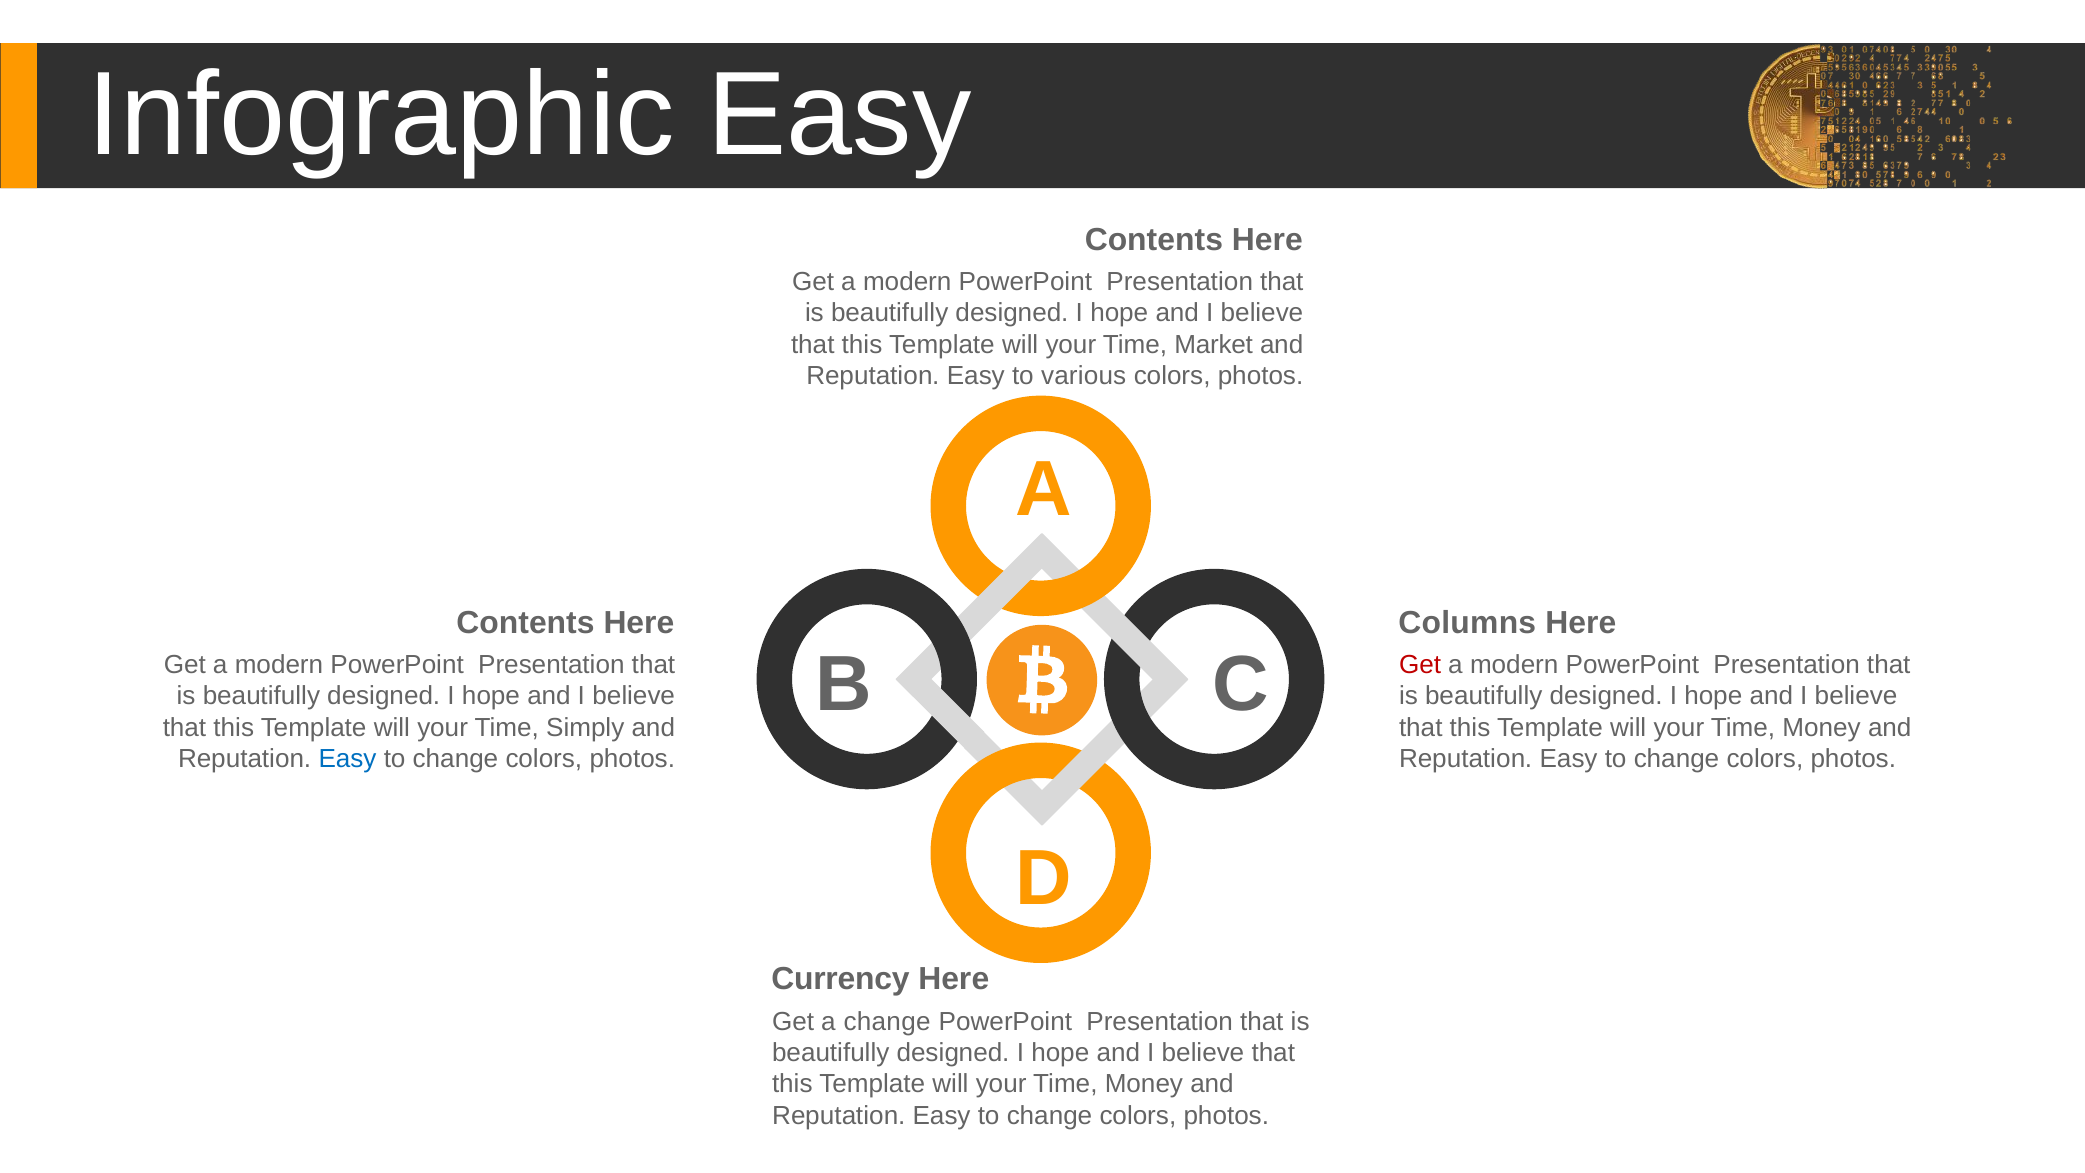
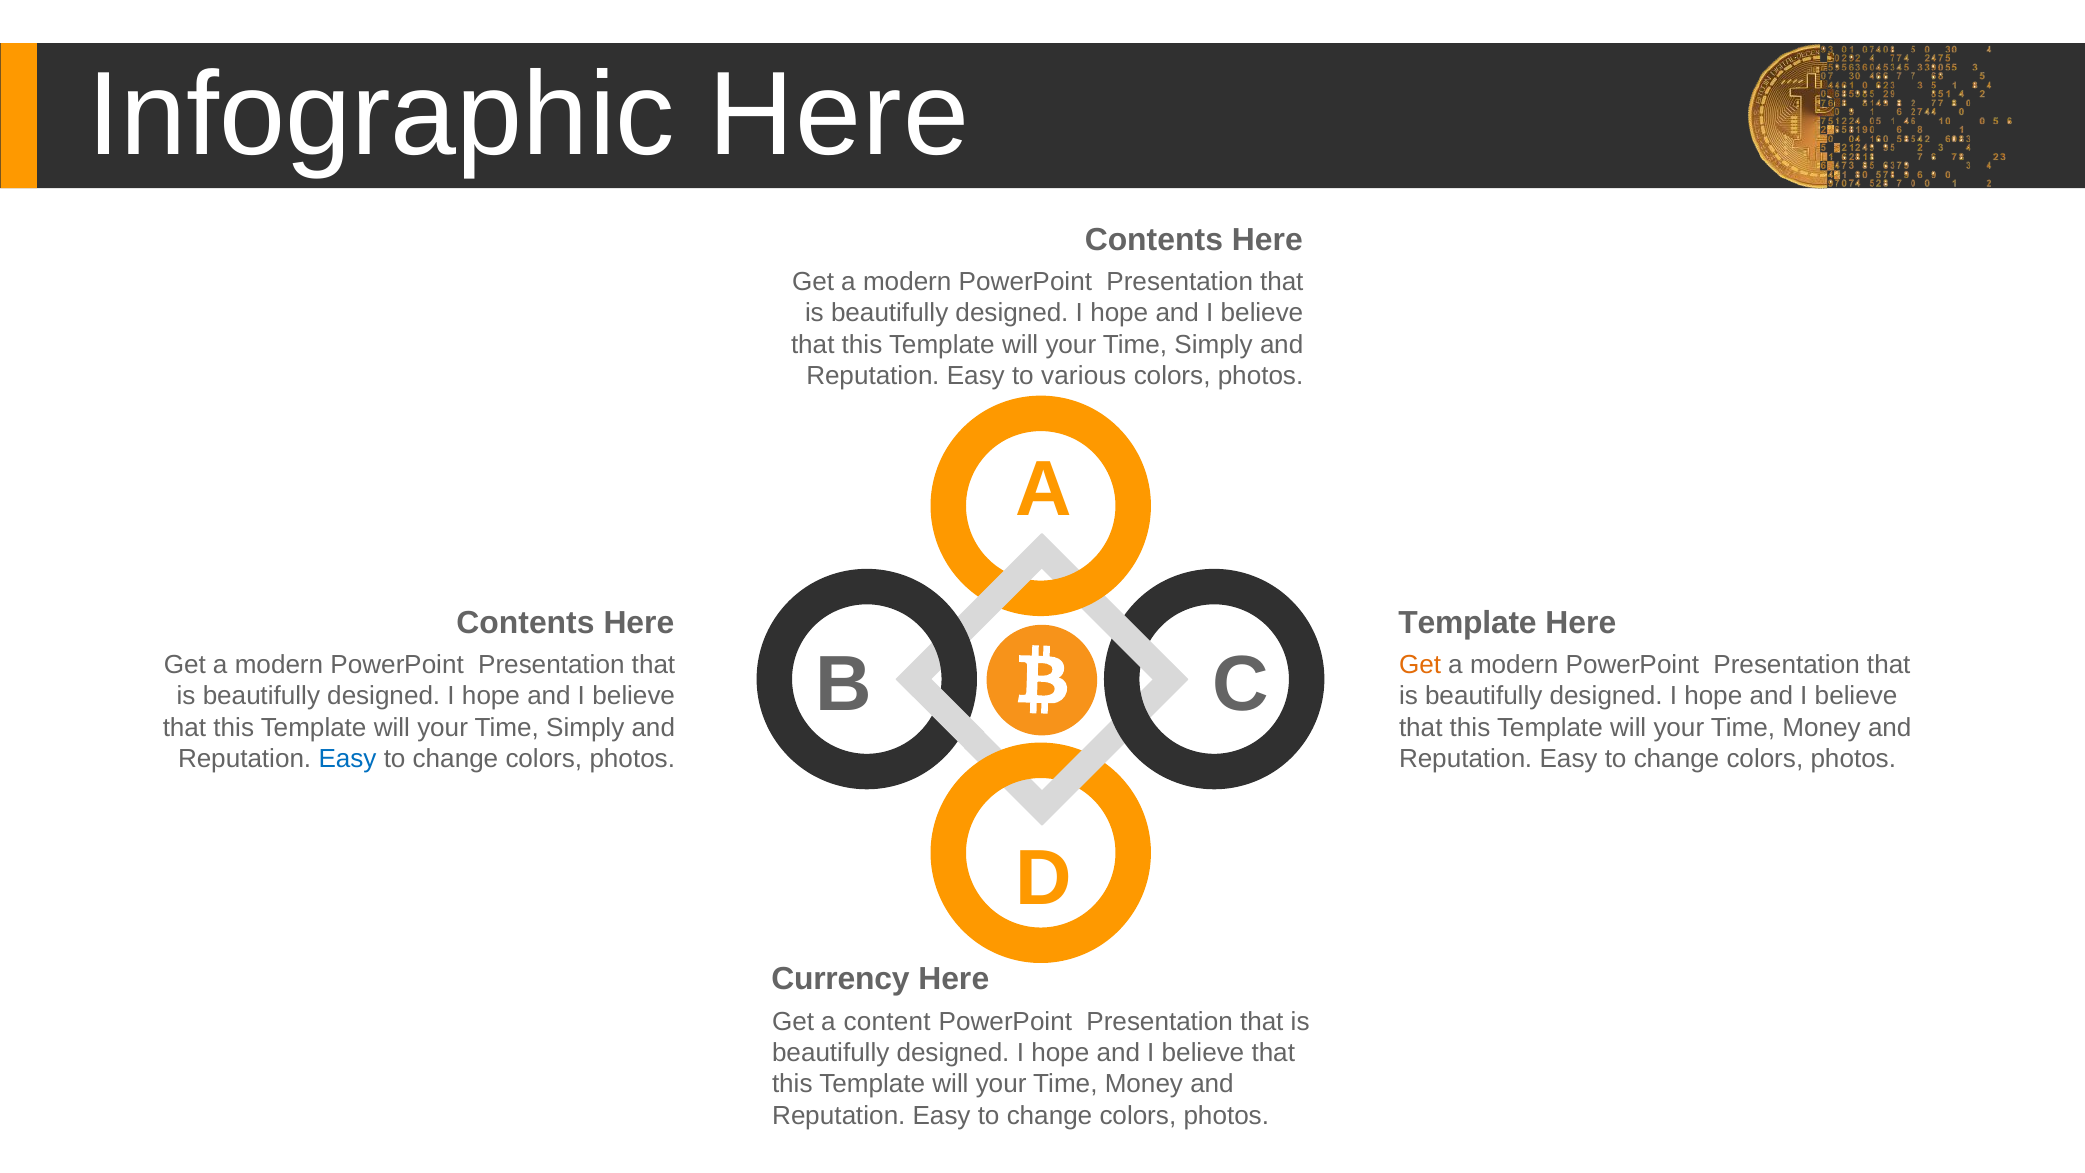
Infographic Easy: Easy -> Here (839, 115)
Market: Market -> Simply (1214, 345)
Columns: Columns -> Template (1468, 623)
Get colour: red -> orange (1420, 665)
a change: change -> content (887, 1021)
